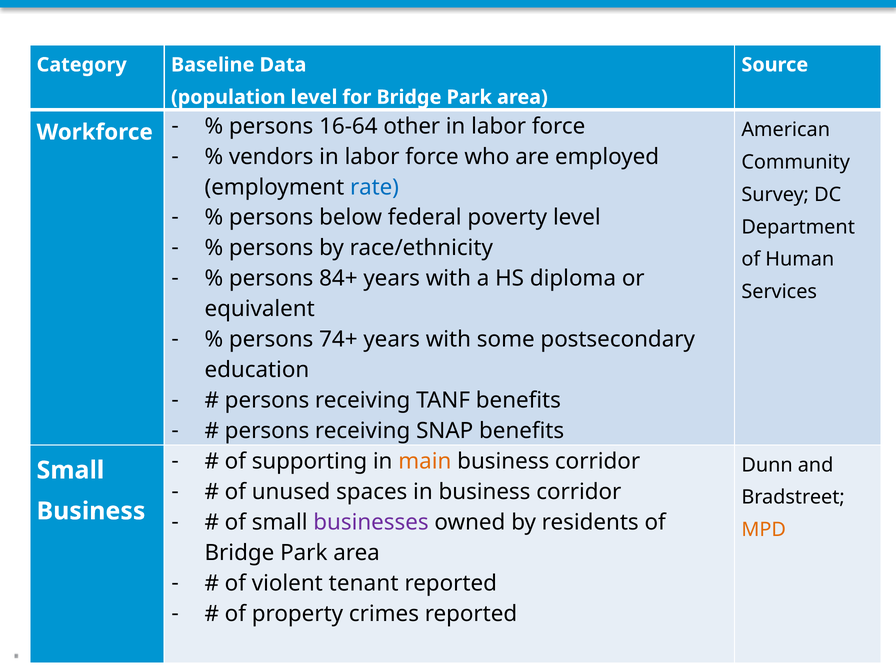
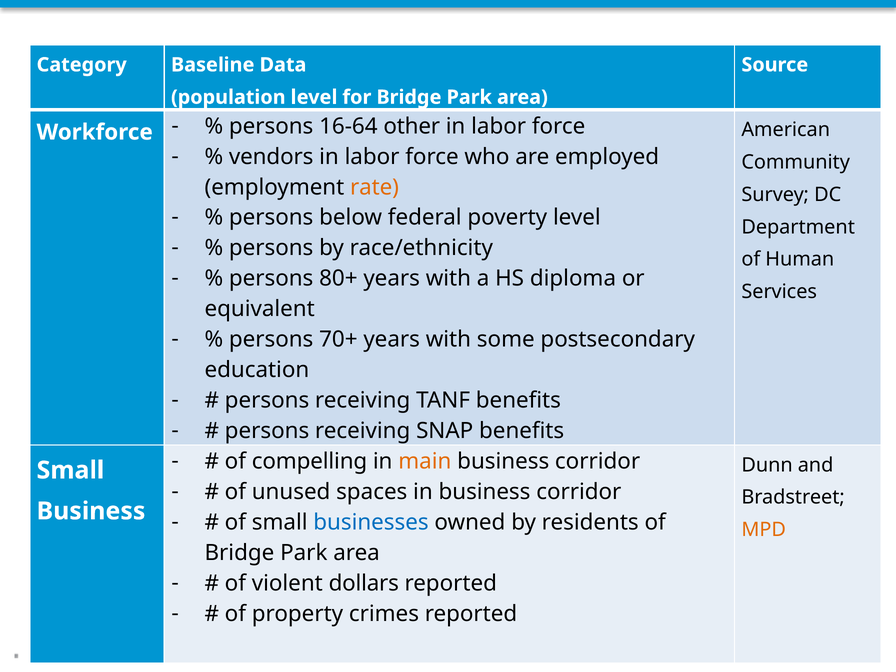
rate colour: blue -> orange (375, 187)
84+: 84+ -> 80+ (338, 279)
74+: 74+ -> 70+ (338, 340)
supporting: supporting -> compelling (310, 461)
businesses colour: purple -> blue (371, 522)
tenant: tenant -> dollars (364, 583)
